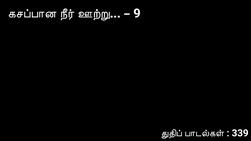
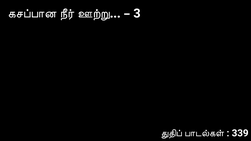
9: 9 -> 3 (137, 13)
